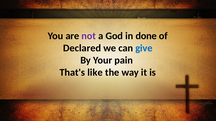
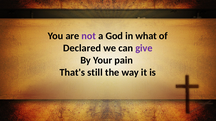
done: done -> what (146, 36)
give colour: blue -> purple (144, 48)
like: like -> still (95, 73)
